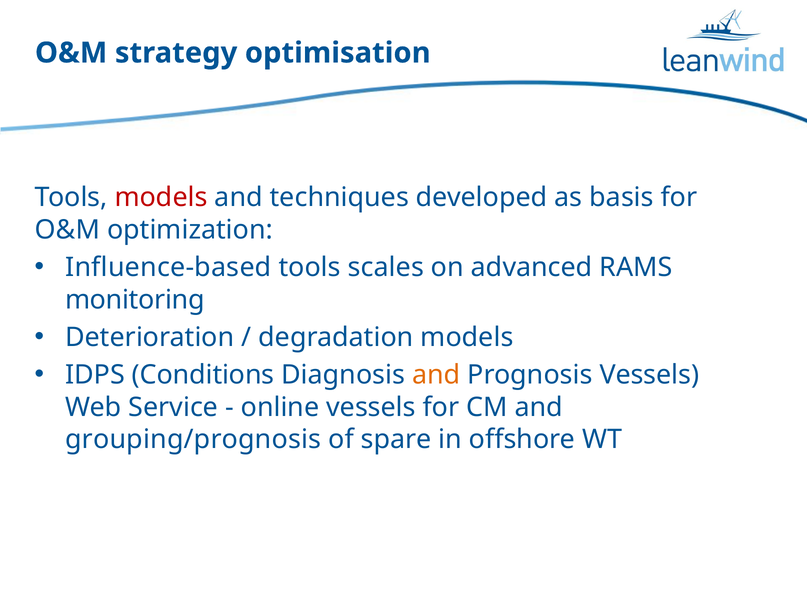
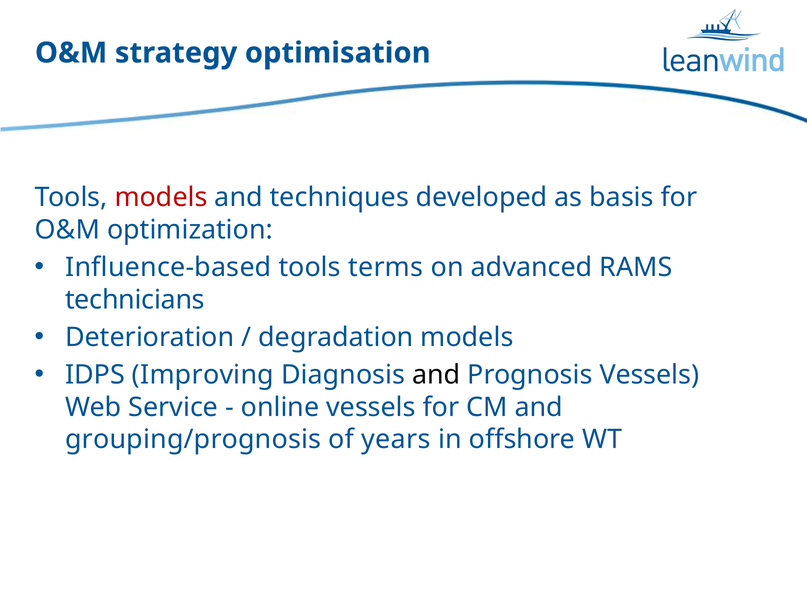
scales: scales -> terms (386, 268)
monitoring: monitoring -> technicians (135, 300)
Conditions: Conditions -> Improving (203, 375)
and colour: orange -> black (436, 375)
spare: spare -> years (396, 440)
